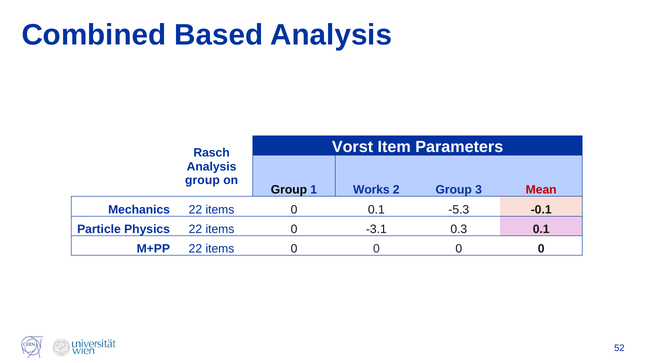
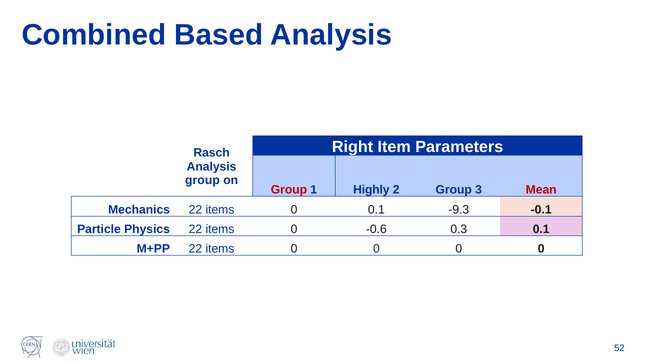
Vorst: Vorst -> Right (353, 147)
Group colour: black -> red (289, 190)
Works: Works -> Highly (371, 190)
-5.3: -5.3 -> -9.3 (459, 210)
-3.1: -3.1 -> -0.6 (376, 229)
